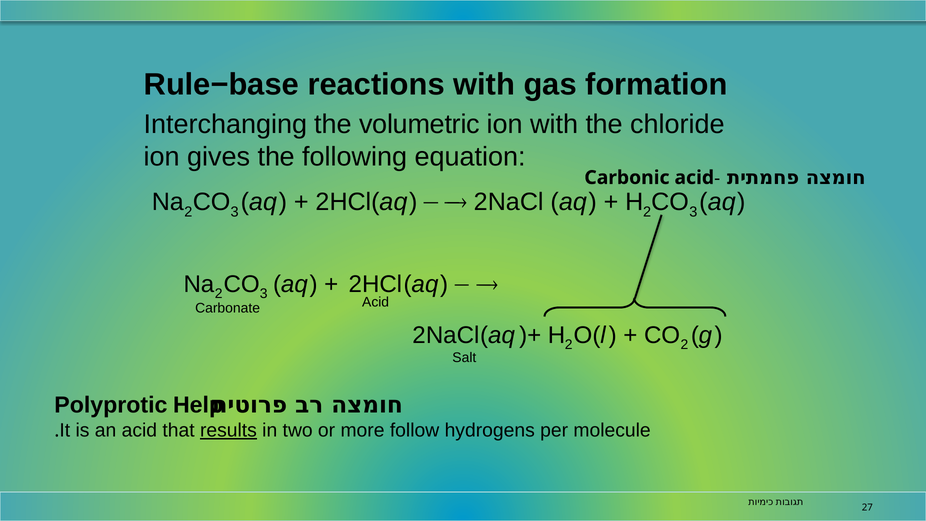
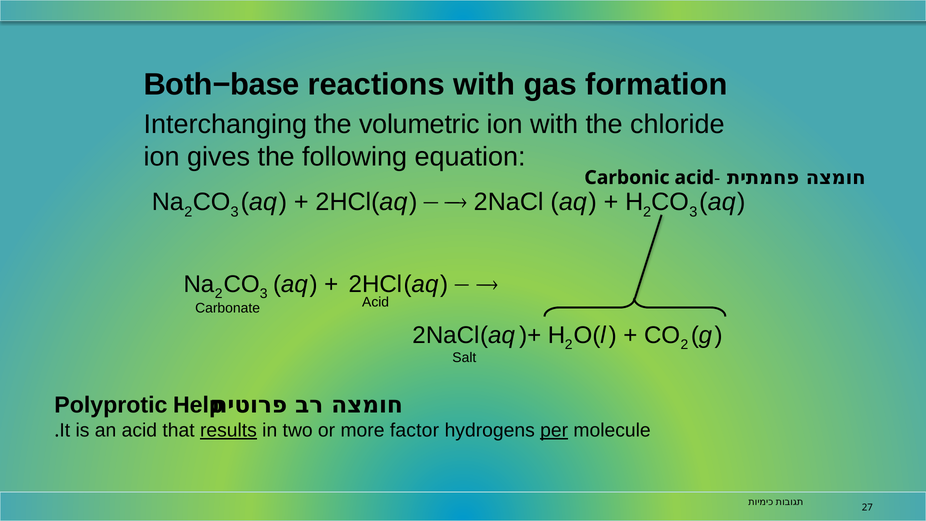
Rule−base: Rule−base -> Both−base (222, 85)
follow: follow -> factor (414, 430)
per underline: none -> present (554, 430)
